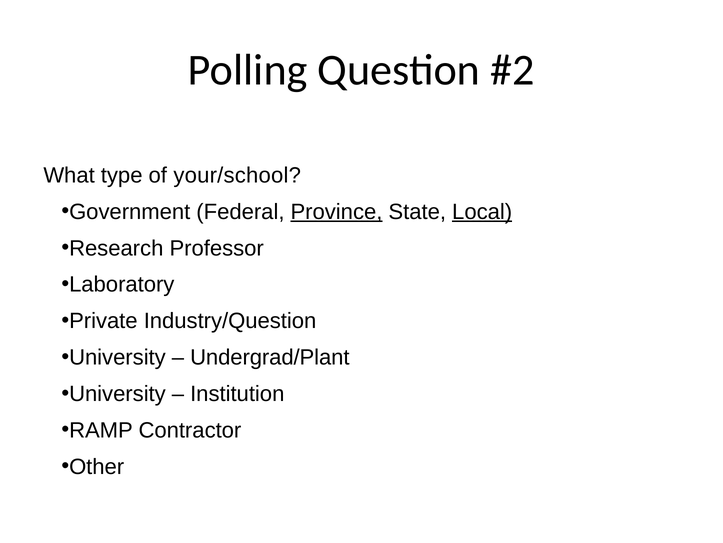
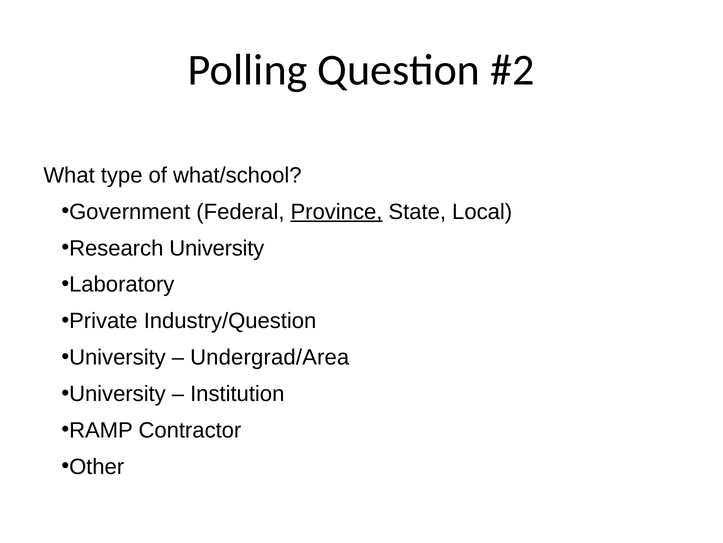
your/school: your/school -> what/school (237, 175)
Local underline: present -> none (482, 212)
Research Professor: Professor -> University (217, 248)
Undergrad/Plant: Undergrad/Plant -> Undergrad/Area (270, 357)
